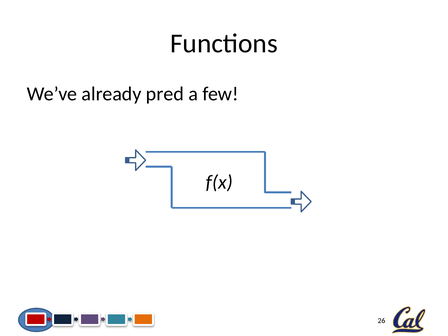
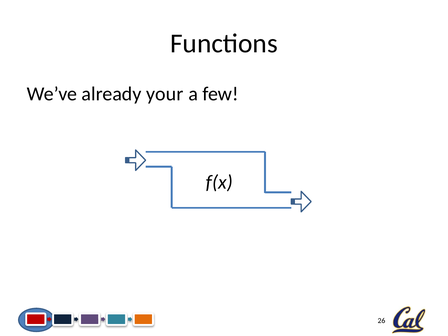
pred: pred -> your (165, 94)
